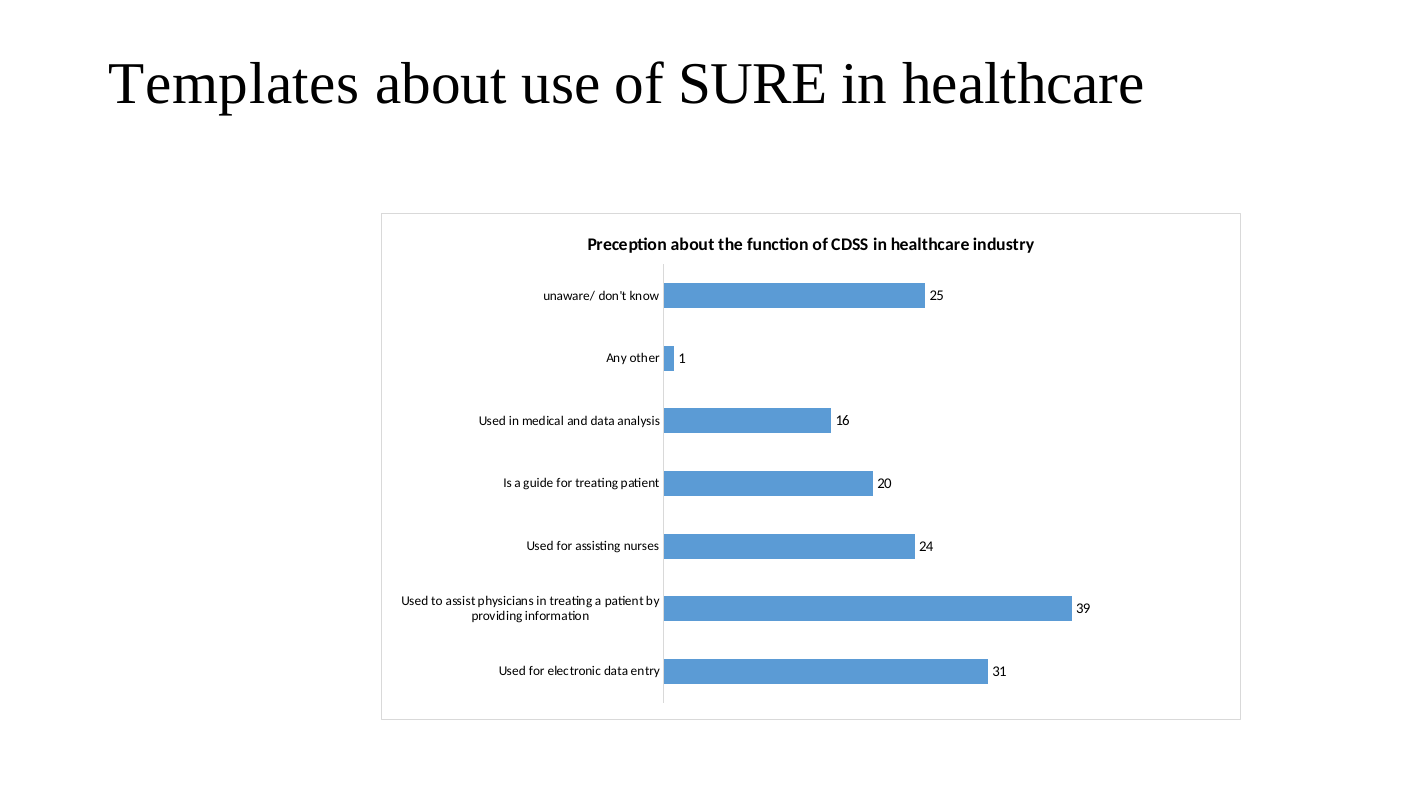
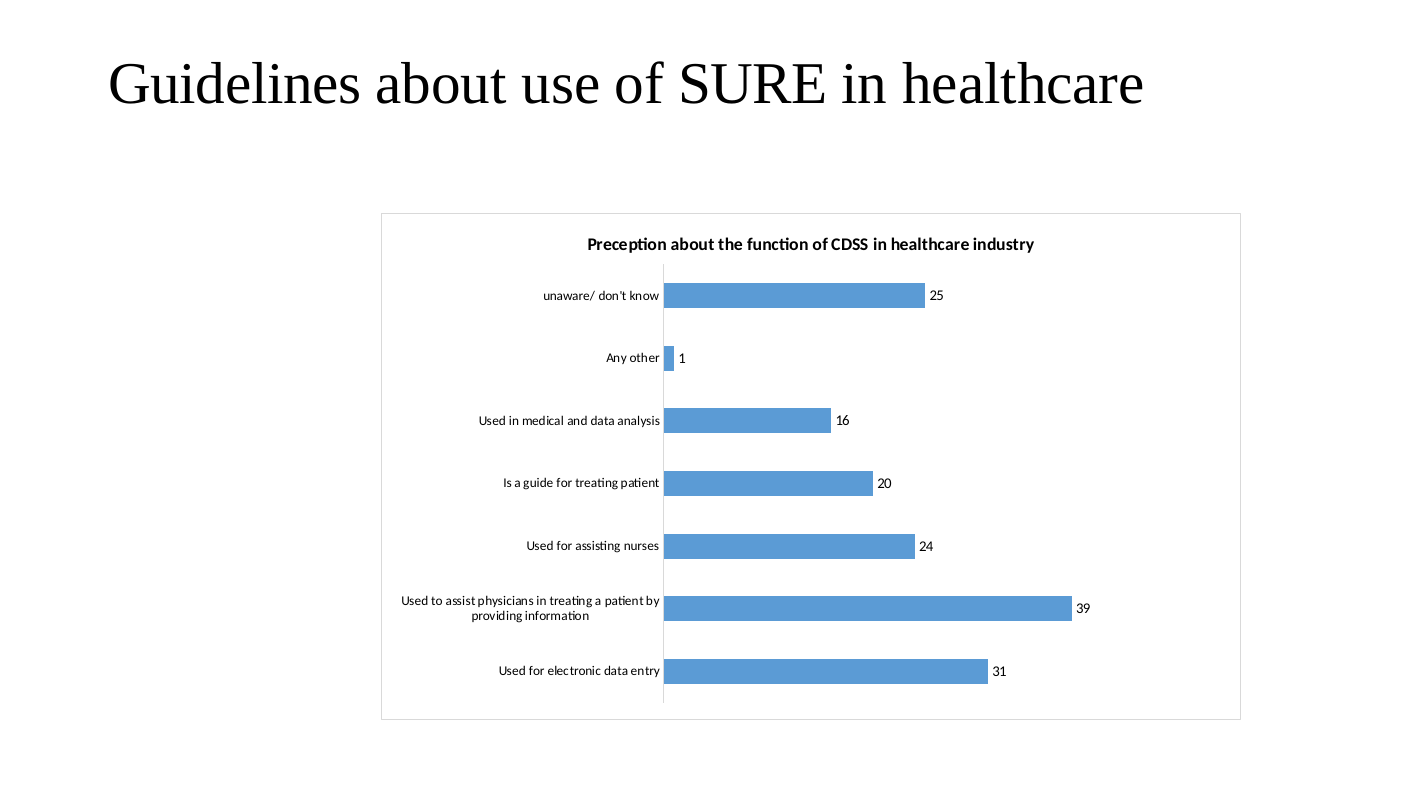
Templates: Templates -> Guidelines (235, 84)
